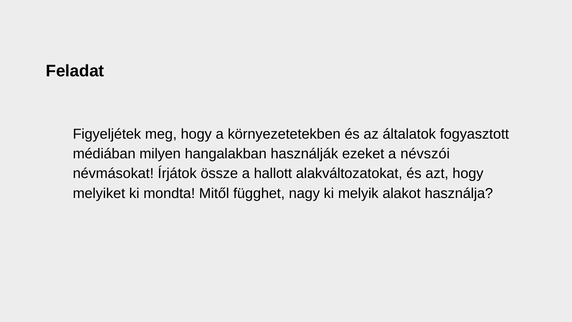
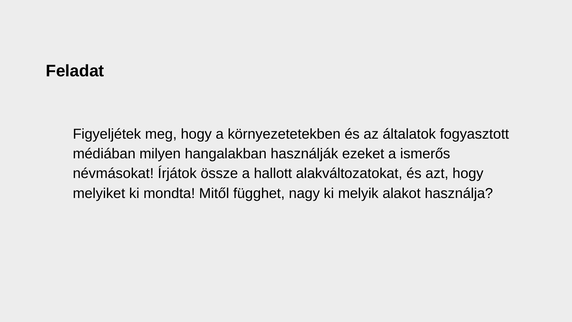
névszói: névszói -> ismerős (425, 154)
